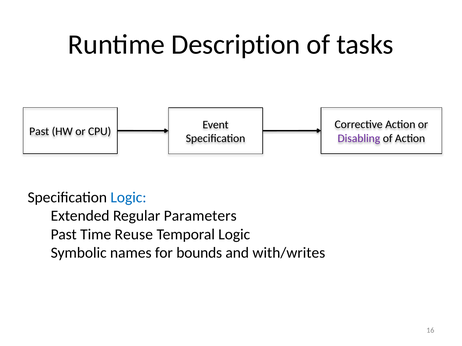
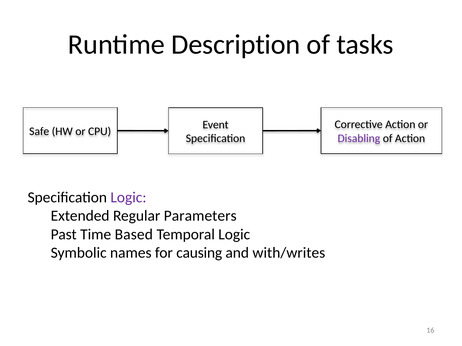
Past: Past -> Safe (39, 132)
Logic colour: blue -> purple (128, 198)
Reuse: Reuse -> Based (134, 235)
bounds: bounds -> causing (199, 253)
